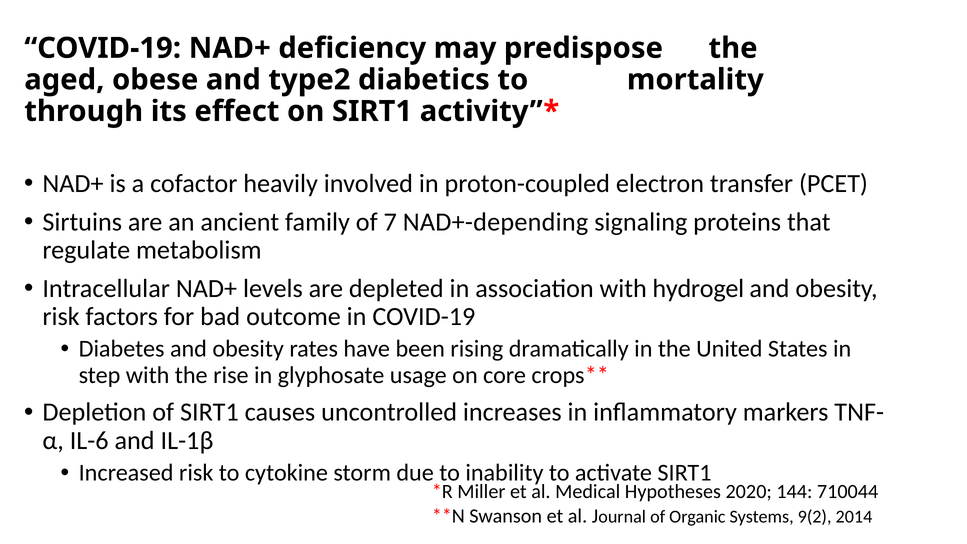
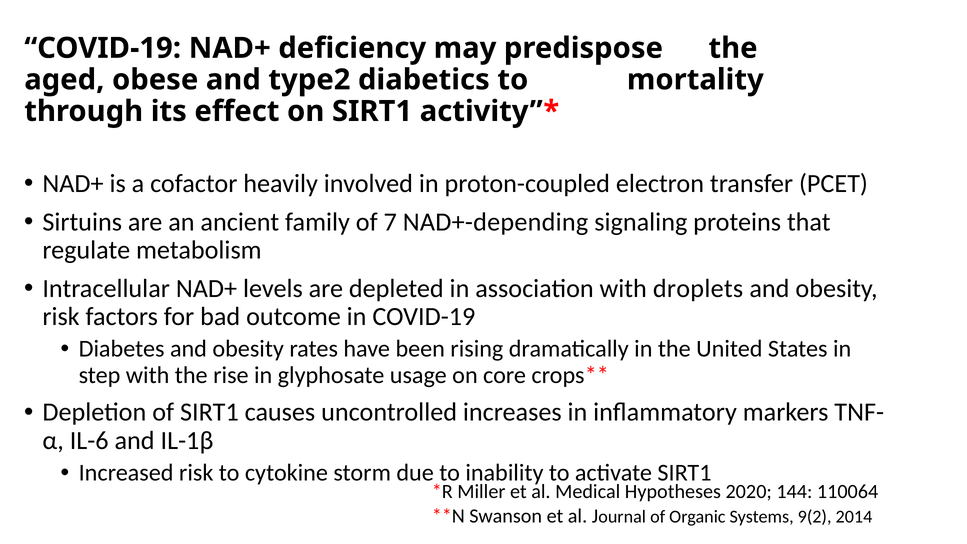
hydrogel: hydrogel -> droplets (698, 288)
710044: 710044 -> 110064 (848, 492)
